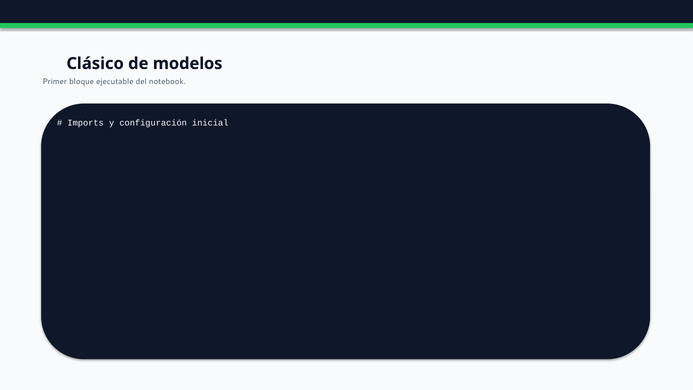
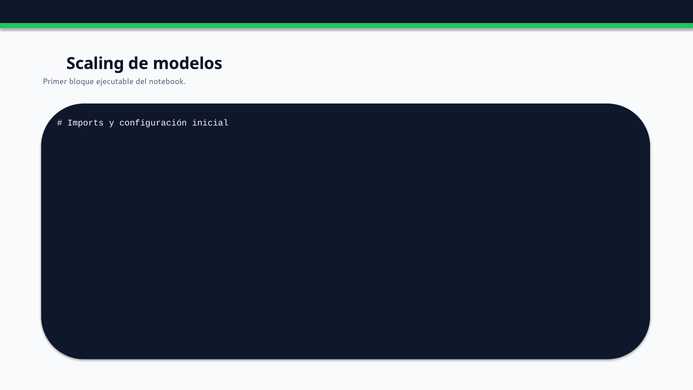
Clásico: Clásico -> Scaling (95, 64)
